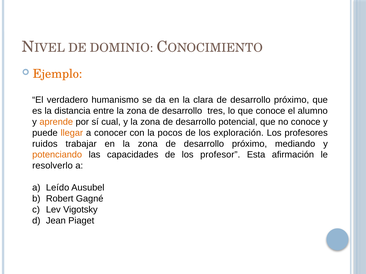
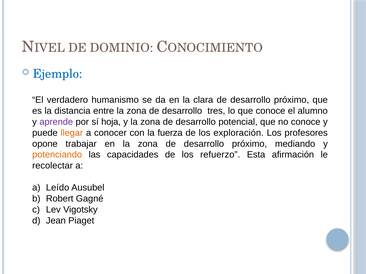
Ejemplo colour: orange -> blue (58, 74)
aprende colour: orange -> purple (56, 122)
cual: cual -> hoja (111, 122)
pocos: pocos -> fuerza (170, 133)
ruidos: ruidos -> opone (45, 144)
profesor: profesor -> refuerzo (220, 155)
resolverlo: resolverlo -> recolectar (53, 166)
